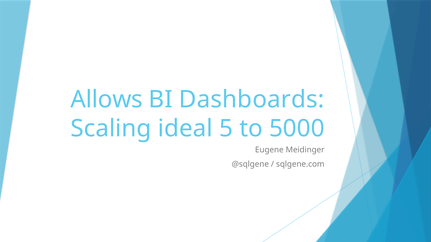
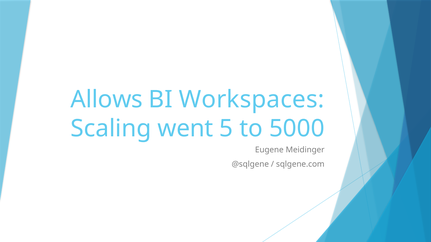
Dashboards: Dashboards -> Workspaces (252, 100)
ideal: ideal -> went (185, 129)
